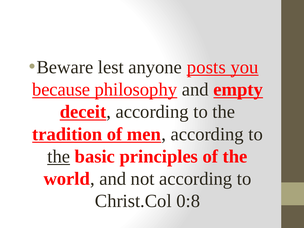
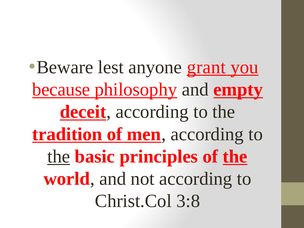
posts: posts -> grant (206, 67)
the underline: none -> present (235, 156)
0:8: 0:8 -> 3:8 (188, 201)
